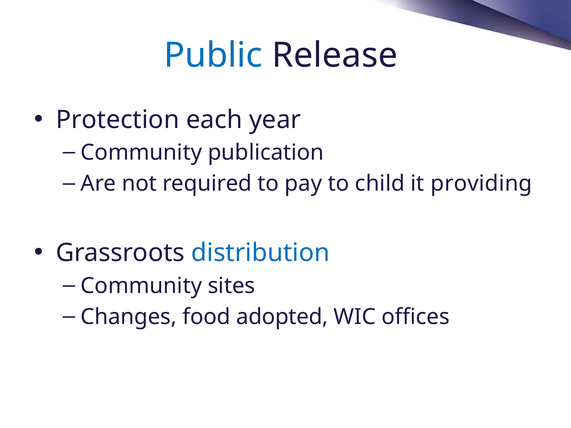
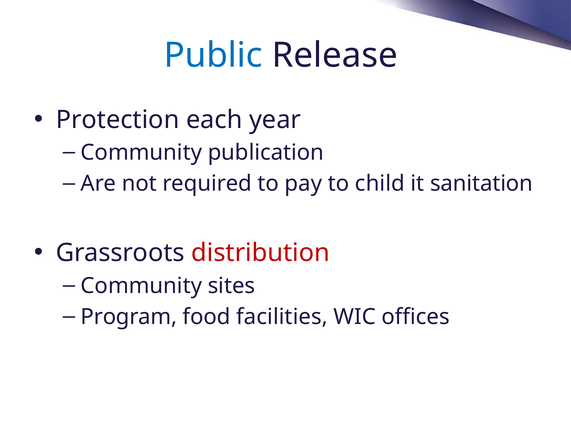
providing: providing -> sanitation (482, 184)
distribution colour: blue -> red (261, 253)
Changes: Changes -> Program (129, 317)
adopted: adopted -> facilities (282, 317)
